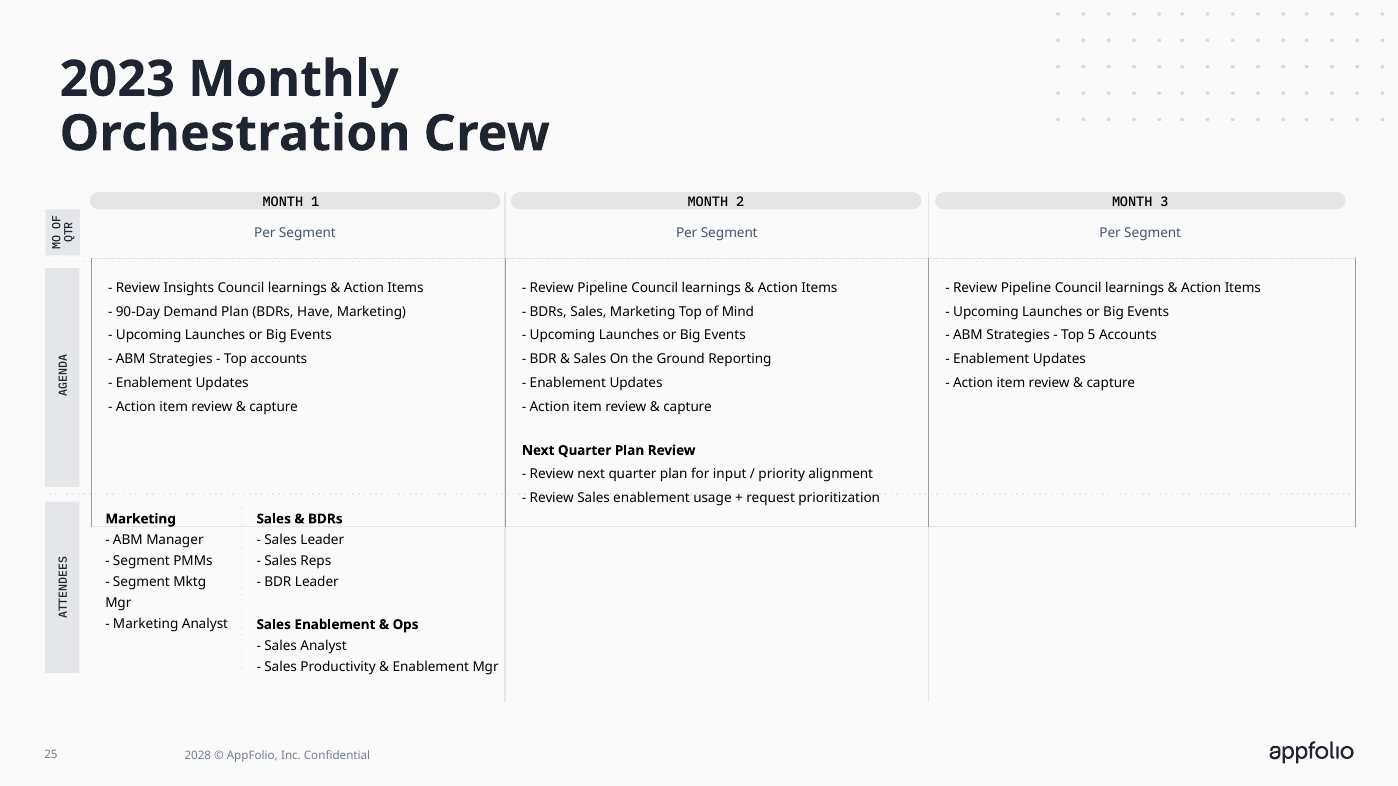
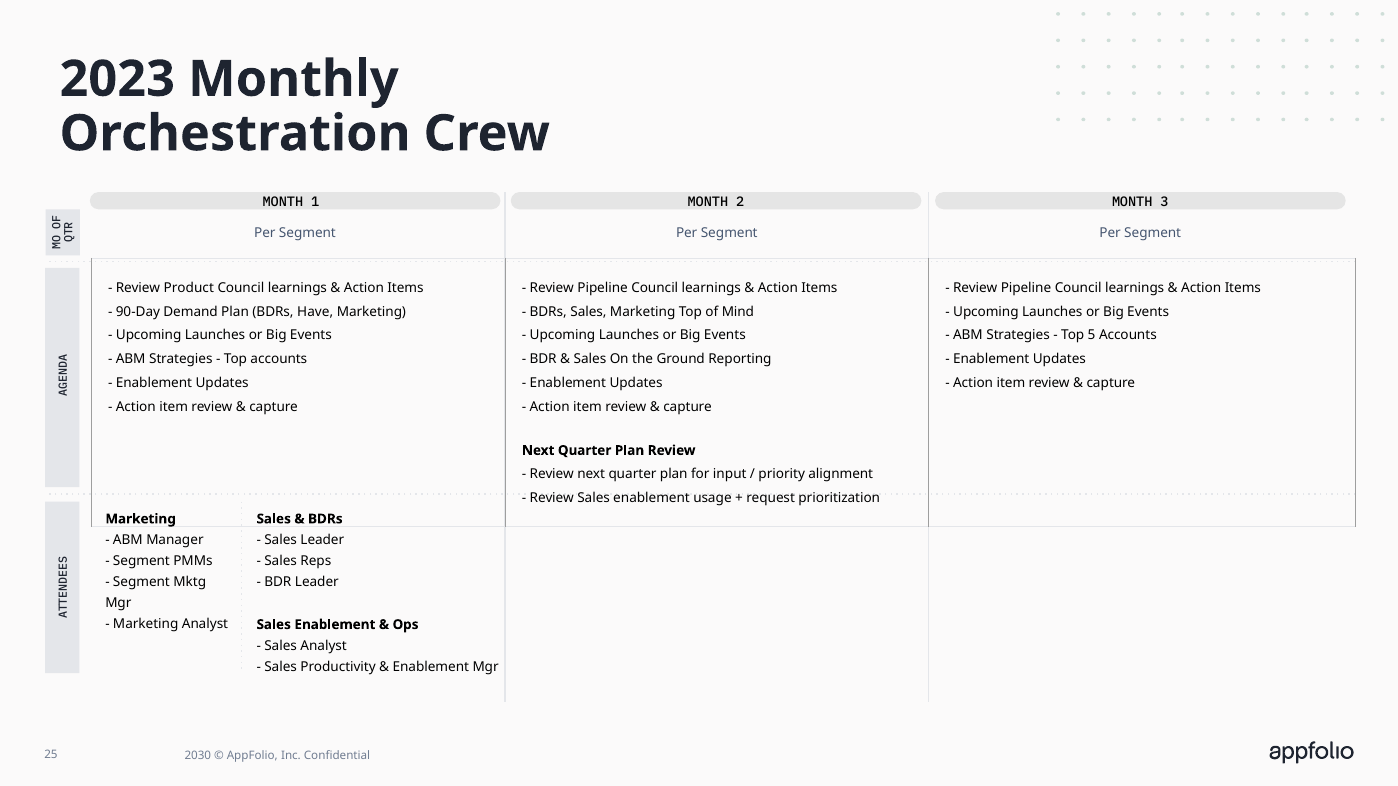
Insights: Insights -> Product (189, 288)
2028: 2028 -> 2030 (198, 756)
